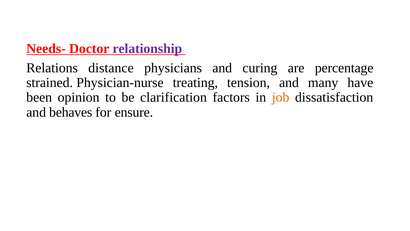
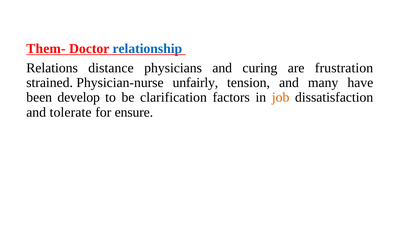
Needs-: Needs- -> Them- (46, 49)
relationship colour: purple -> blue (147, 49)
percentage: percentage -> frustration (344, 68)
treating: treating -> unfairly (195, 83)
opinion: opinion -> develop (79, 97)
behaves: behaves -> tolerate (71, 112)
